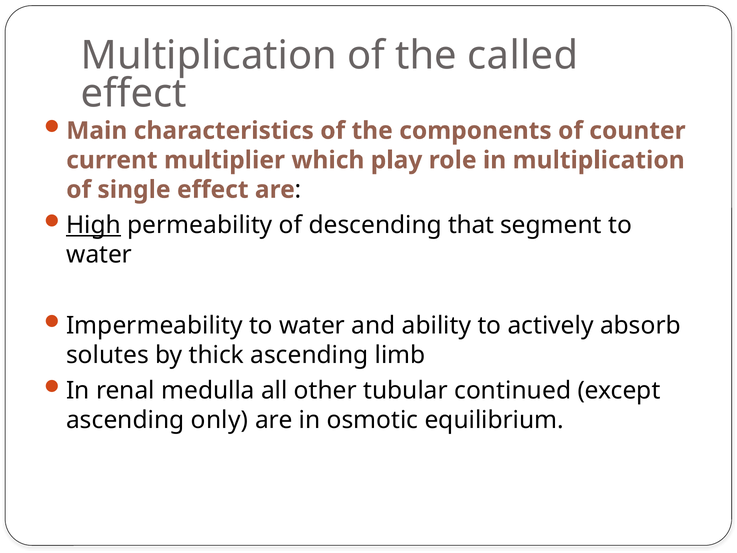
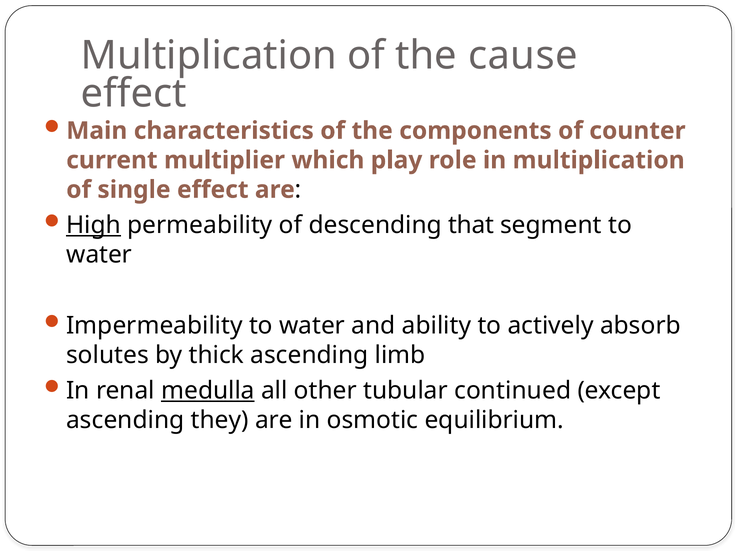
called: called -> cause (523, 55)
medulla underline: none -> present (208, 390)
only: only -> they (220, 420)
